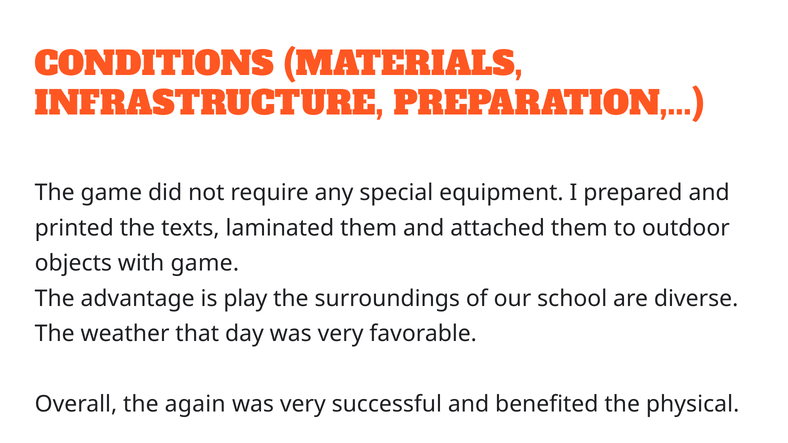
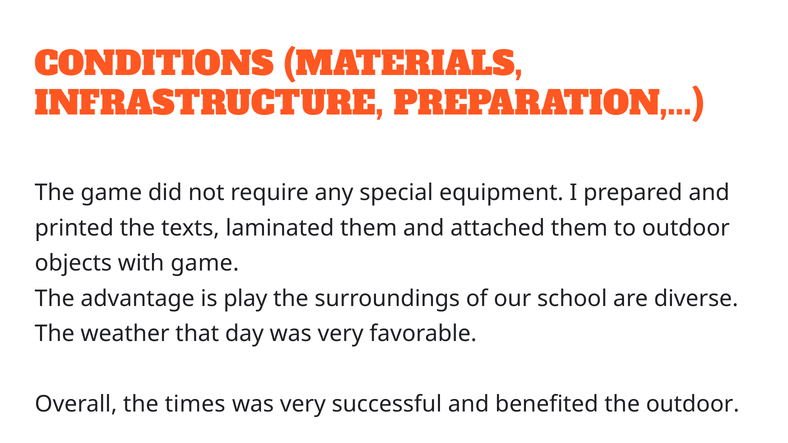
again: again -> times (195, 404)
the physical: physical -> outdoor (693, 404)
